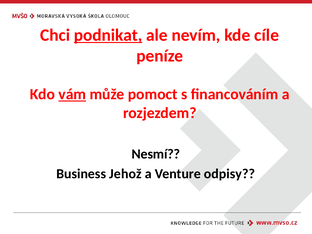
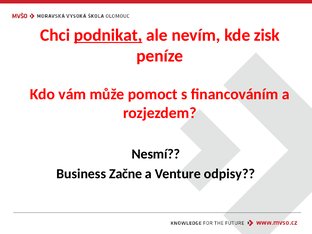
cíle: cíle -> zisk (267, 35)
vám underline: present -> none (72, 94)
Jehož: Jehož -> Začne (126, 174)
